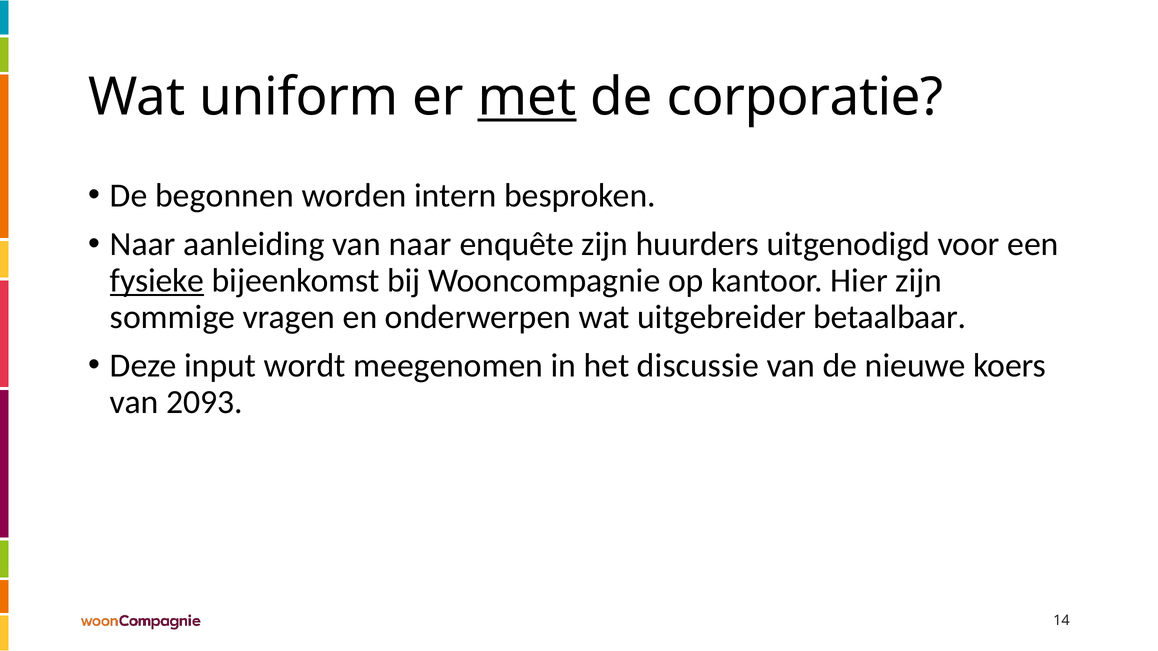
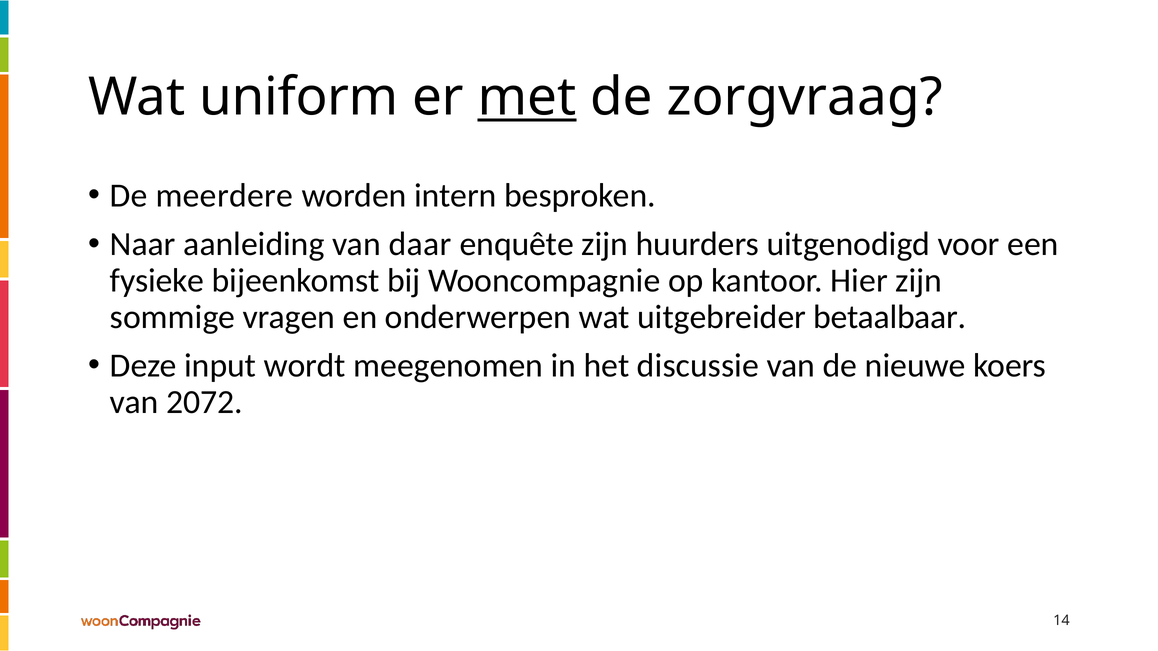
corporatie: corporatie -> zorgvraag (805, 97)
begonnen: begonnen -> meerdere (224, 196)
van naar: naar -> daar (420, 244)
fysieke underline: present -> none (157, 281)
2093: 2093 -> 2072 (205, 402)
